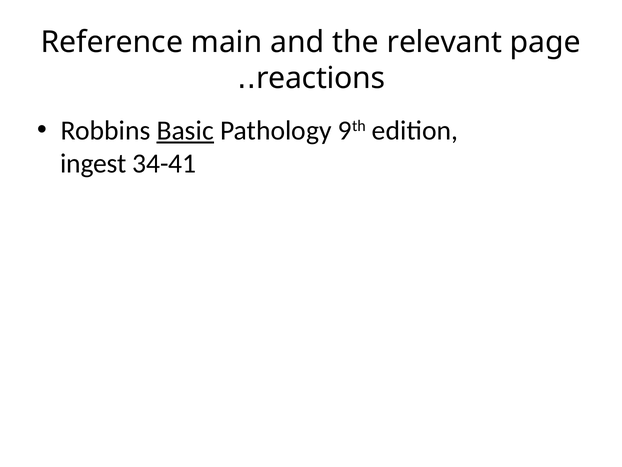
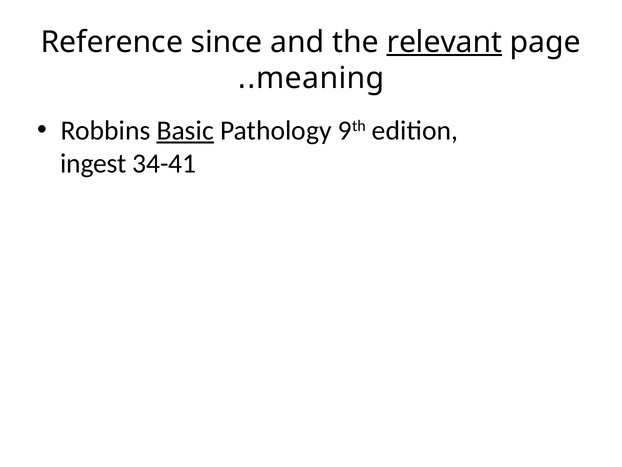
main: main -> since (227, 42)
relevant underline: none -> present (444, 42)
reactions: reactions -> meaning (320, 78)
